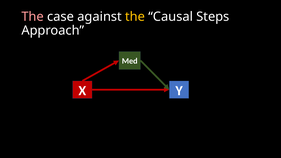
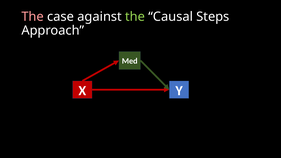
the colour: yellow -> light green (135, 17)
